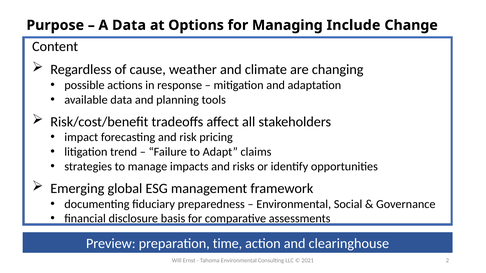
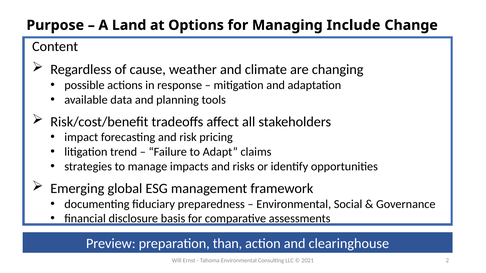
A Data: Data -> Land (129, 25)
time: time -> than (227, 244)
